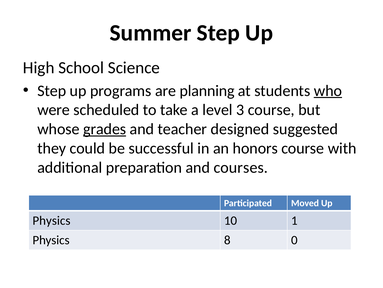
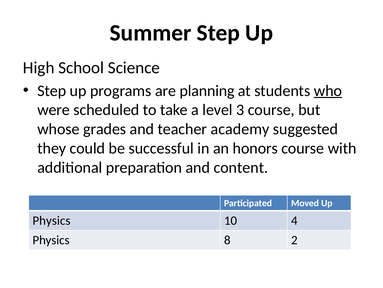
grades underline: present -> none (105, 129)
designed: designed -> academy (240, 129)
courses: courses -> content (241, 167)
1: 1 -> 4 (294, 220)
0: 0 -> 2 (294, 239)
